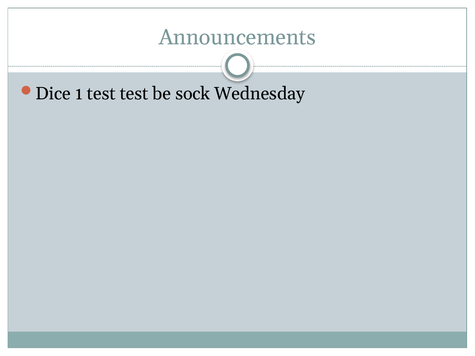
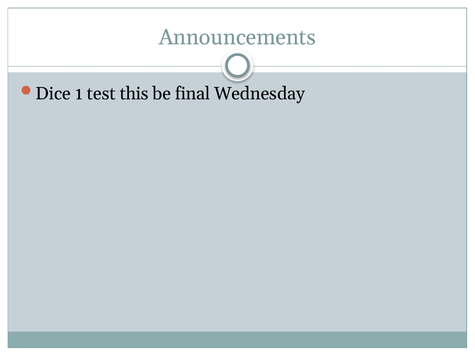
test test: test -> this (134, 94)
sock: sock -> final (193, 94)
